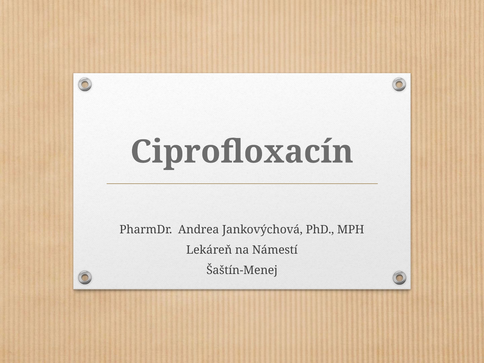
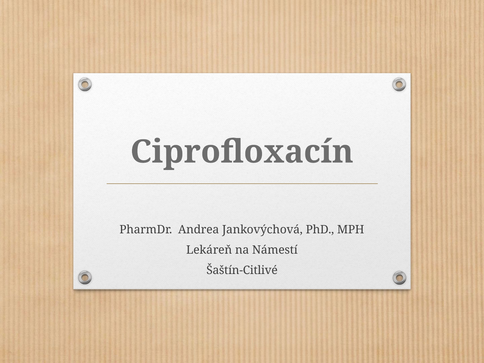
Šaštín-Menej: Šaštín-Menej -> Šaštín-Citlivé (242, 270)
